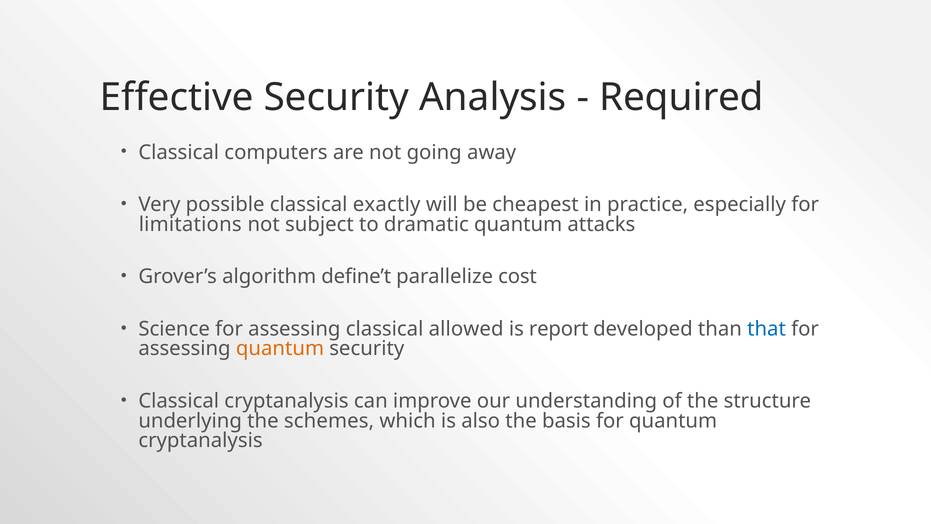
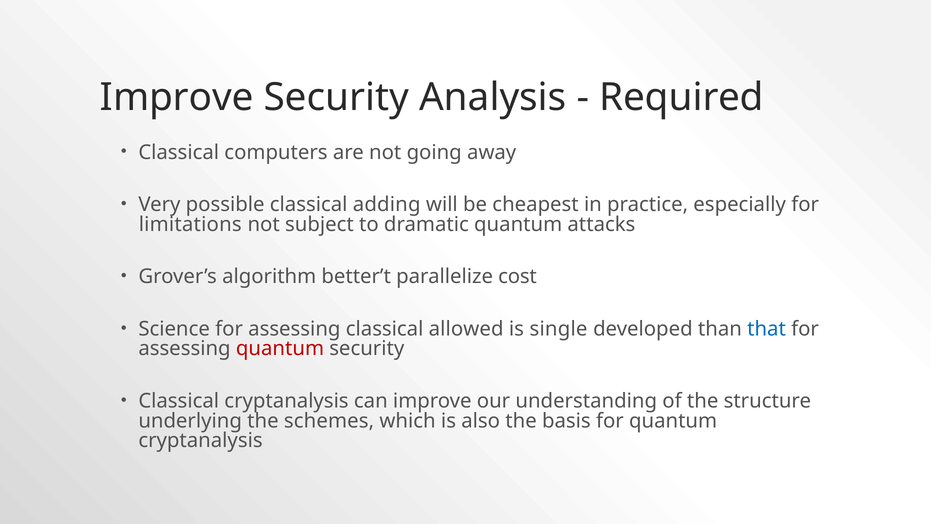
Effective: Effective -> Improve (177, 98)
exactly: exactly -> adding (387, 205)
define’t: define’t -> better’t (356, 277)
report: report -> single (558, 329)
quantum colour: orange -> red (280, 349)
